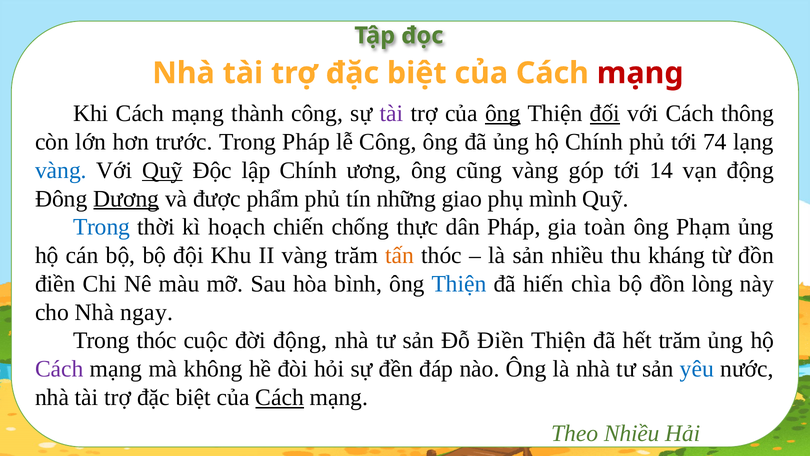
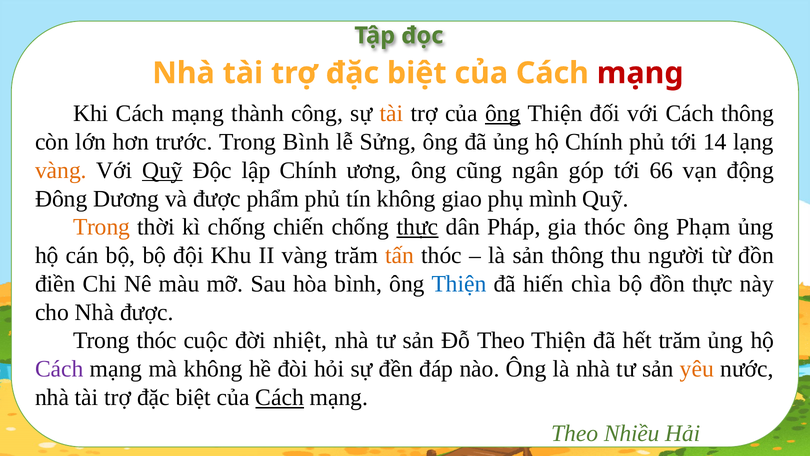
tài colour: purple -> orange (392, 113)
đối underline: present -> none (605, 113)
Trong Pháp: Pháp -> Bình (306, 142)
lễ Công: Công -> Sửng (388, 142)
74: 74 -> 14 (715, 142)
vàng colour: blue -> orange (61, 170)
cũng vàng: vàng -> ngân (535, 170)
14: 14 -> 66 (661, 170)
Dương underline: present -> none (126, 199)
tín những: những -> không (406, 199)
Trong colour: blue -> orange (102, 227)
kì hoạch: hoạch -> chống (237, 227)
thực underline: none -> present (418, 227)
gia toàn: toàn -> thóc (605, 227)
sản nhiều: nhiều -> thông (578, 255)
kháng: kháng -> người (676, 255)
đồn lòng: lòng -> thực (712, 284)
Nhà ngay: ngay -> được (147, 312)
đời động: động -> nhiệt (300, 340)
Đỗ Điền: Điền -> Theo (501, 340)
yêu colour: blue -> orange (697, 369)
